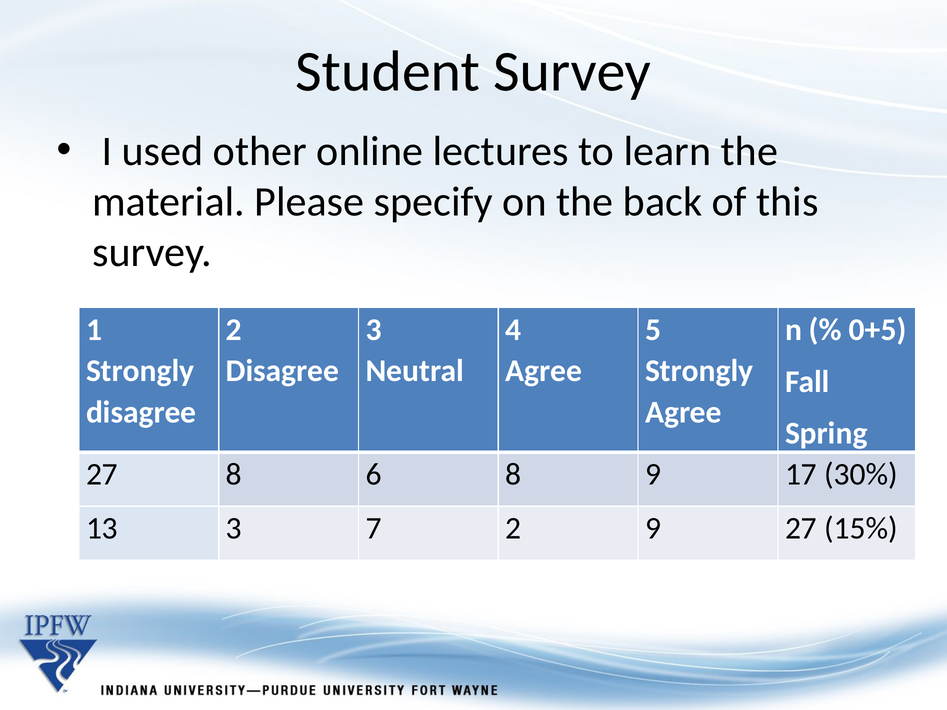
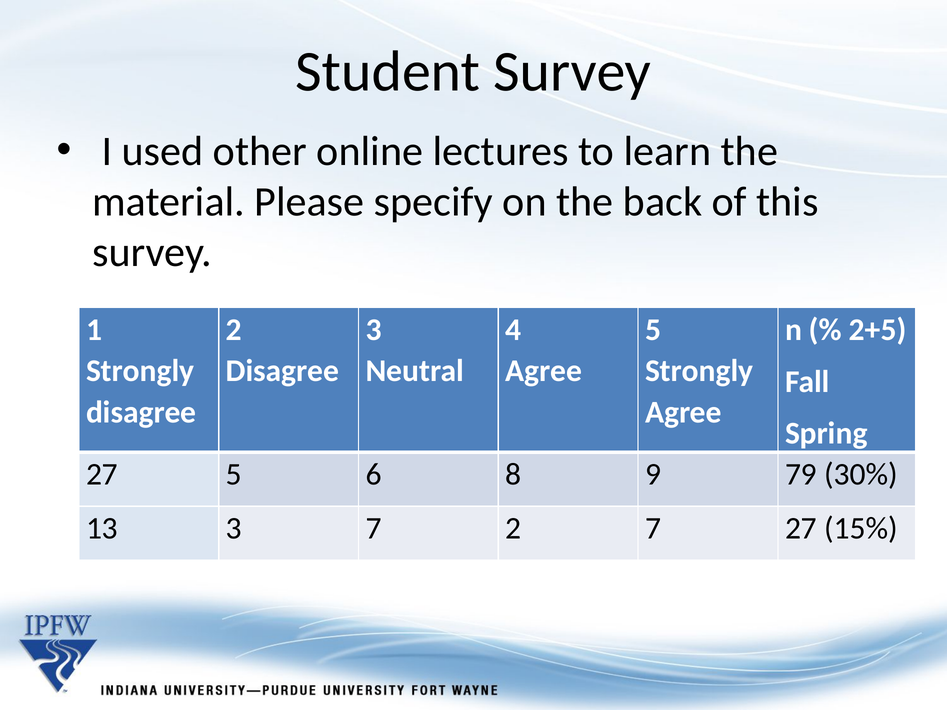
0+5: 0+5 -> 2+5 (878, 330)
27 8: 8 -> 5 (234, 475)
17: 17 -> 79 (801, 475)
2 9: 9 -> 7 (653, 529)
